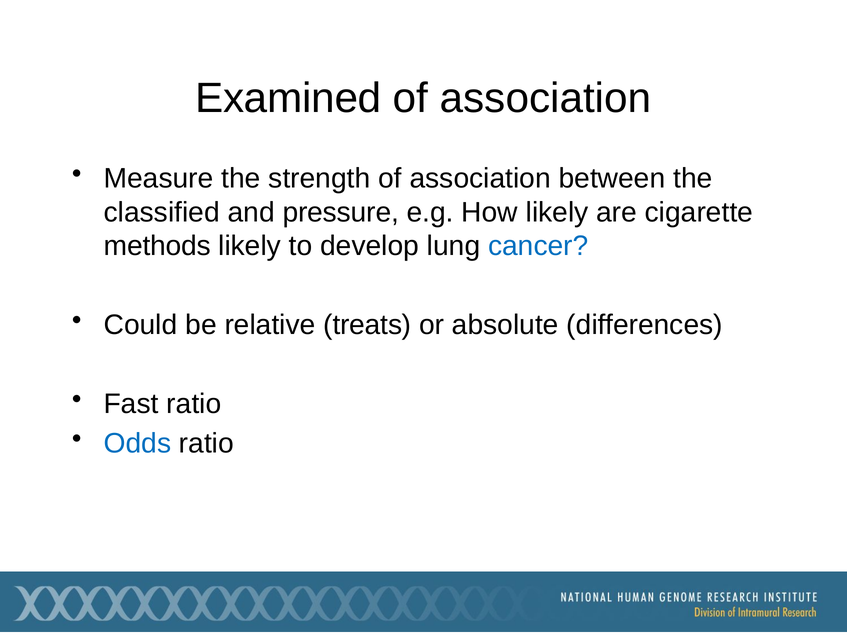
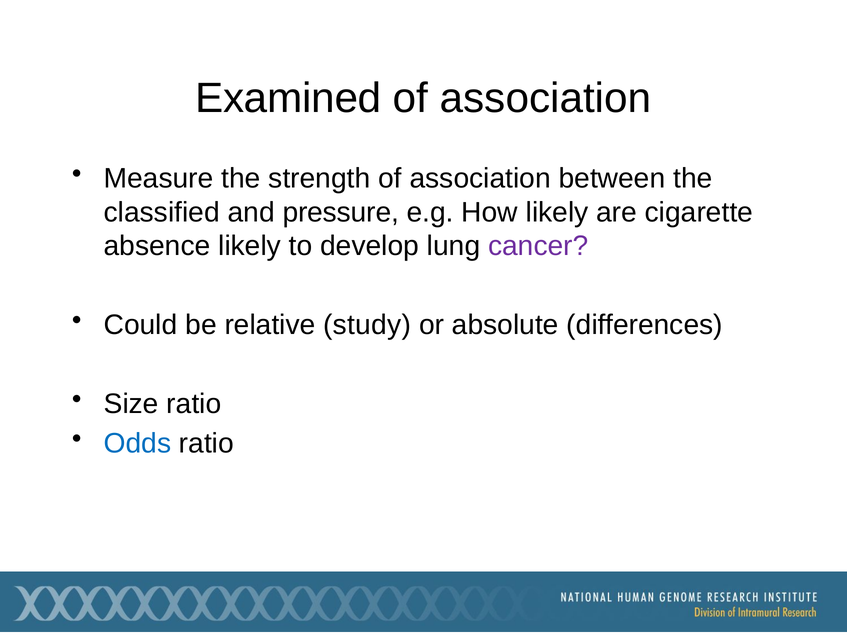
methods: methods -> absence (157, 246)
cancer colour: blue -> purple (538, 246)
treats: treats -> study (367, 325)
Fast: Fast -> Size (131, 404)
